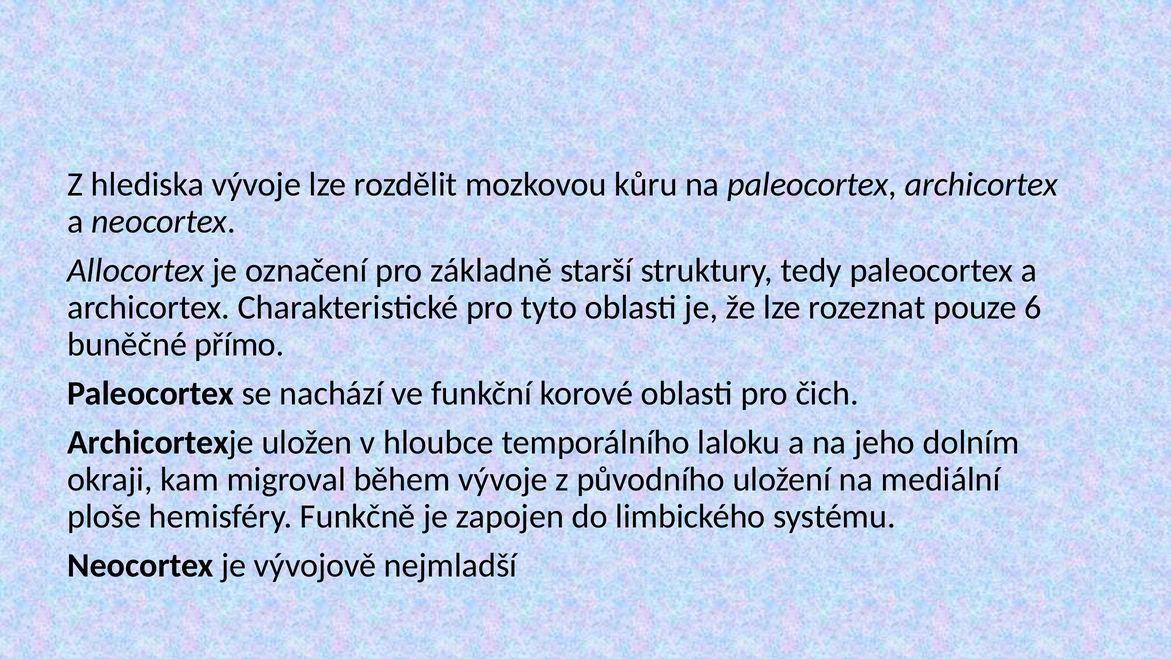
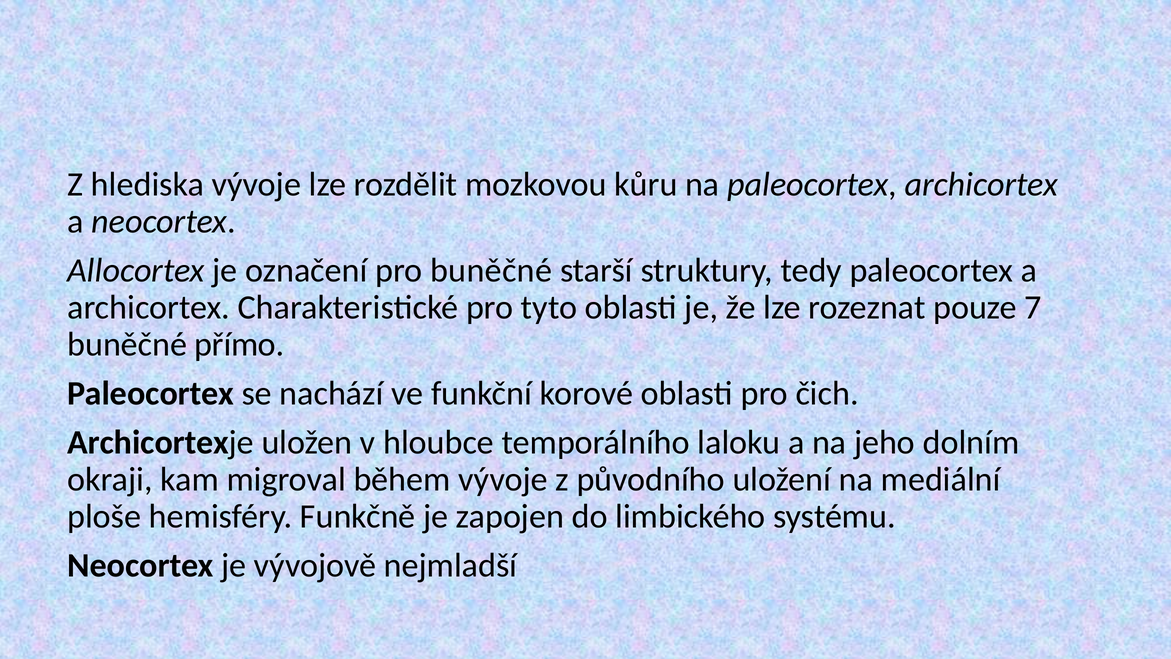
pro základně: základně -> buněčné (491, 270)
6: 6 -> 7 (1033, 307)
